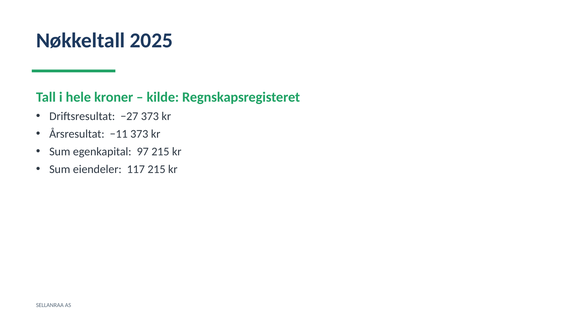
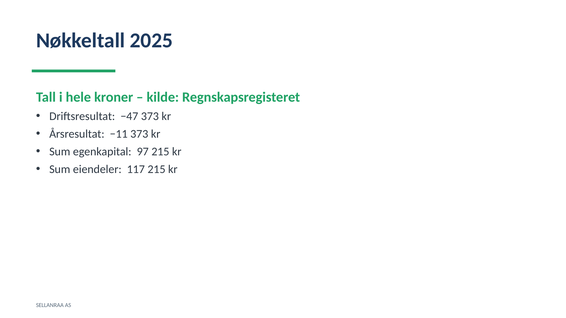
−27: −27 -> −47 (129, 116)
